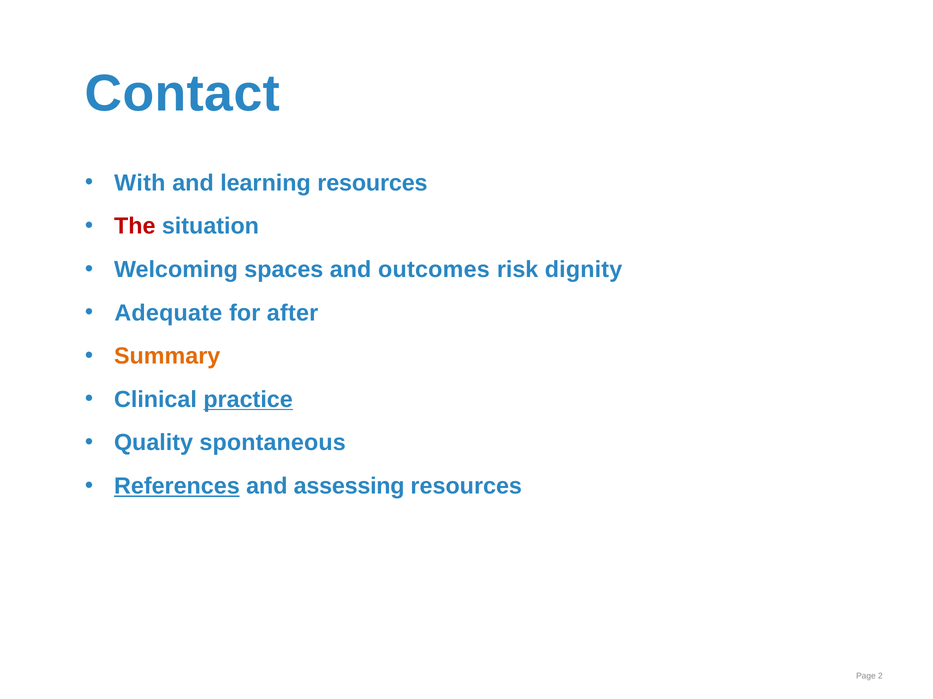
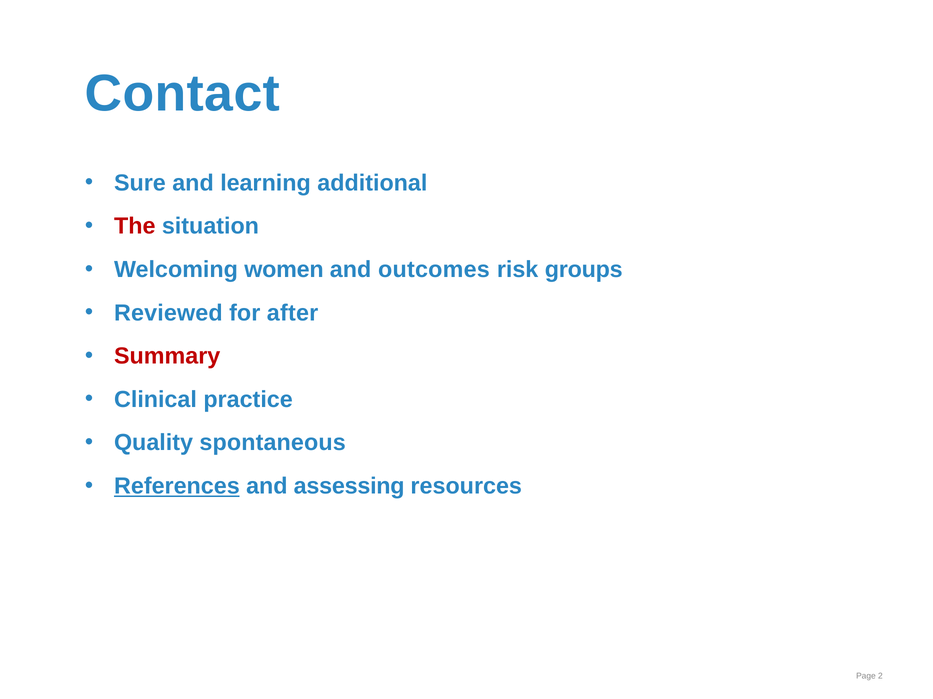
With: With -> Sure (140, 183)
learning resources: resources -> additional (372, 183)
spaces: spaces -> women (284, 270)
dignity: dignity -> groups (584, 270)
Adequate: Adequate -> Reviewed (168, 313)
Summary colour: orange -> red (167, 357)
practice underline: present -> none (248, 400)
